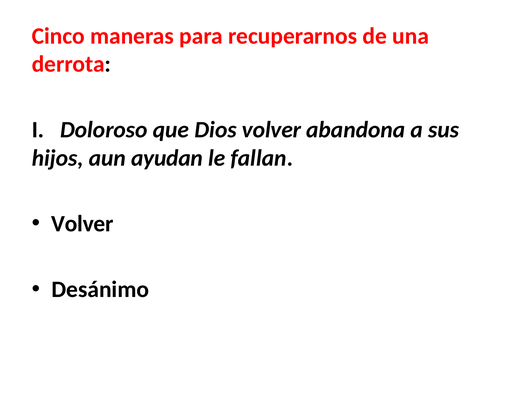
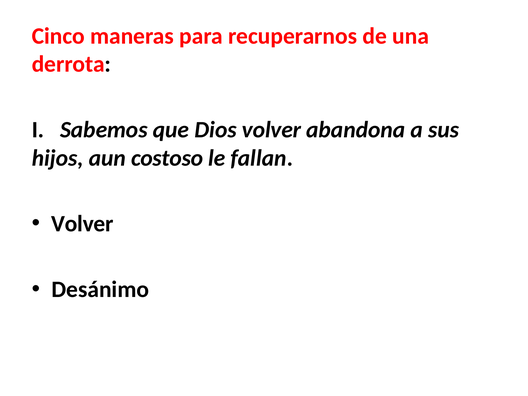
Doloroso: Doloroso -> Sabemos (104, 130)
ayudan: ayudan -> costoso (167, 158)
